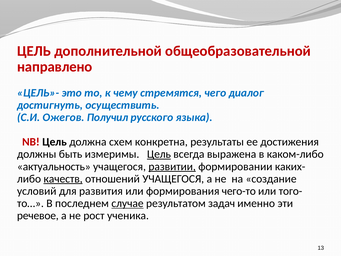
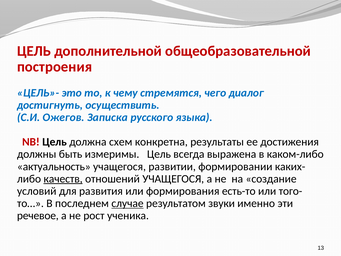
направлено: направлено -> построения (55, 67)
Получил: Получил -> Записка (107, 117)
Цель underline: present -> none (159, 154)
развитии underline: present -> none (172, 166)
чего-то: чего-то -> есть-то (239, 191)
задач: задач -> звуки (222, 203)
